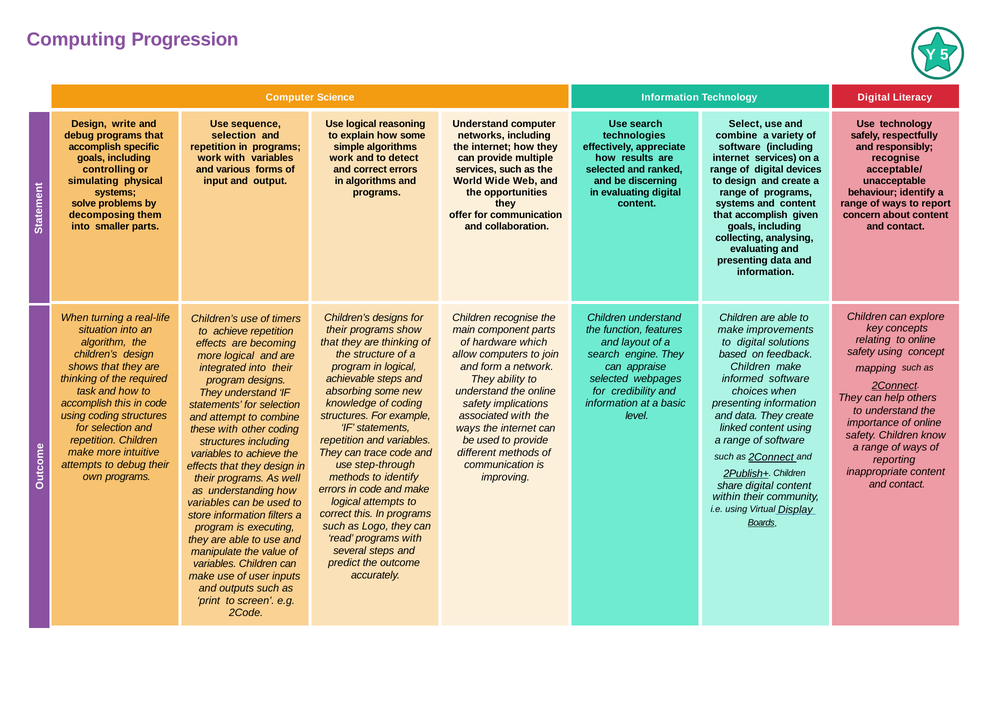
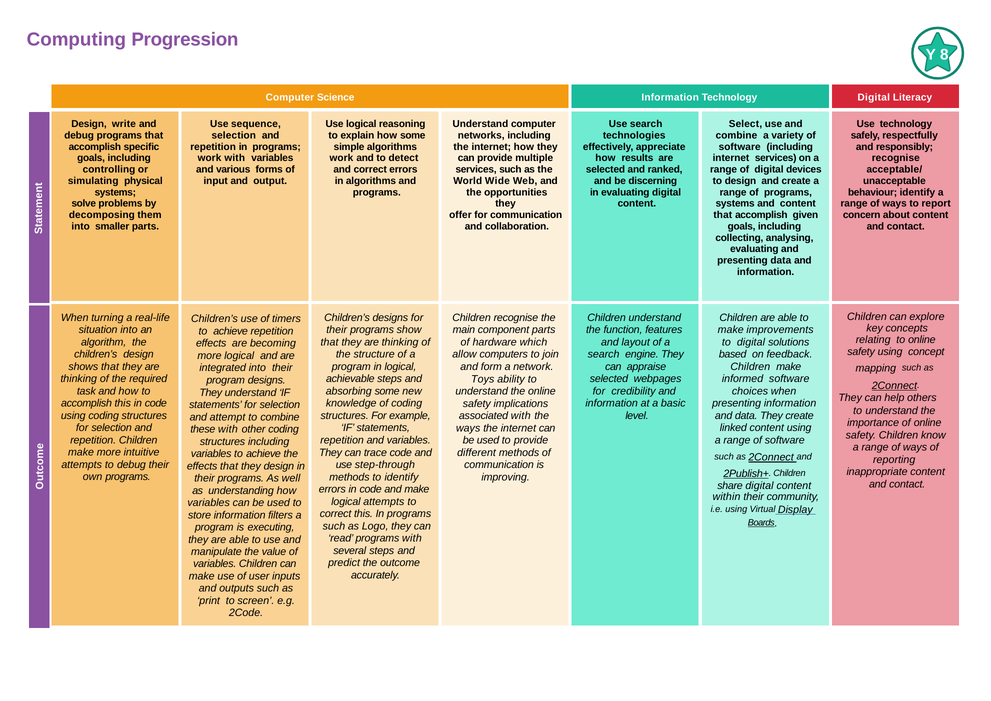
5: 5 -> 8 (944, 54)
They: They -> Toys (483, 379)
